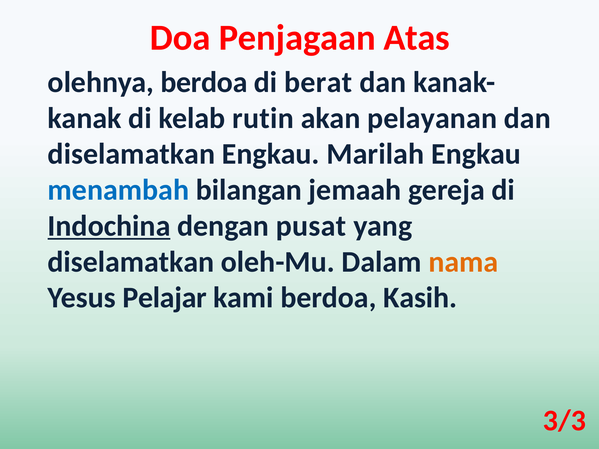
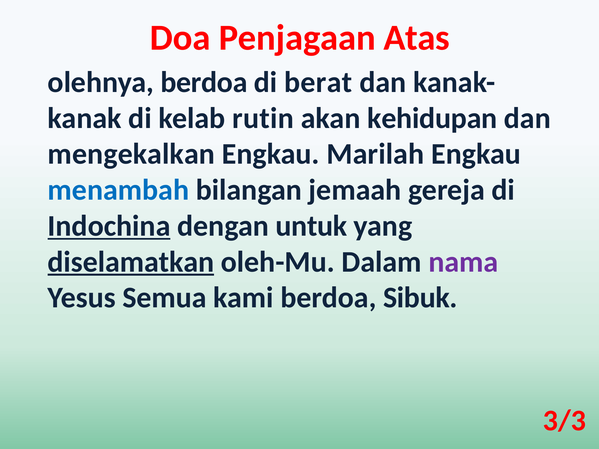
pelayanan: pelayanan -> kehidupan (432, 118)
diselamatkan: diselamatkan -> mengekalkan (131, 154)
pusat: pusat -> untuk (311, 226)
diselamatkan underline: none -> present (131, 262)
nama colour: orange -> purple (463, 262)
Pelajar: Pelajar -> Semua (165, 298)
Kasih: Kasih -> Sibuk (420, 298)
